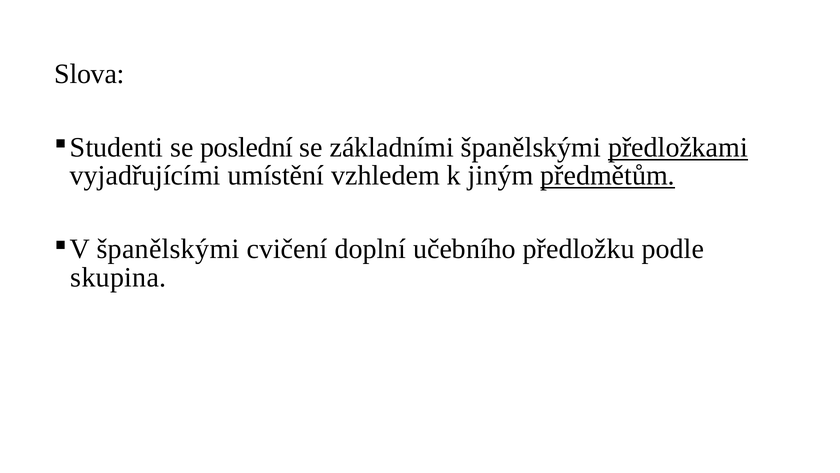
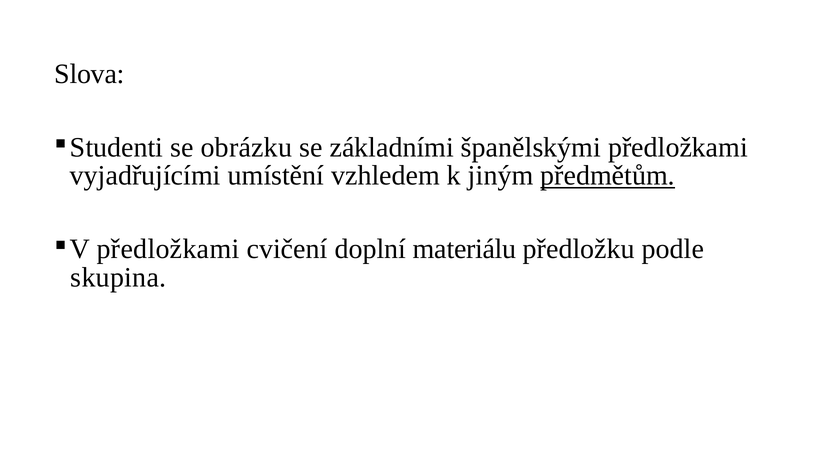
poslední: poslední -> obrázku (246, 147)
předložkami underline: present -> none (678, 147)
španělskými: španělskými -> předložkami (168, 249)
učebního: učebního -> materiálu (465, 249)
